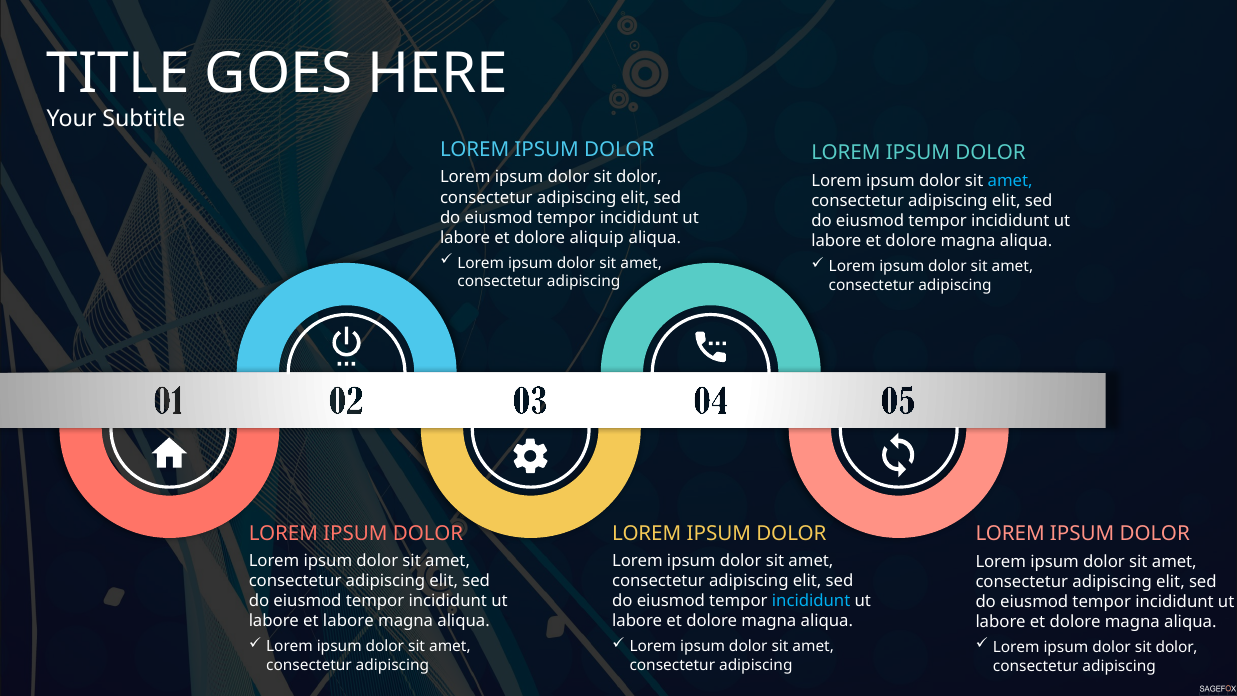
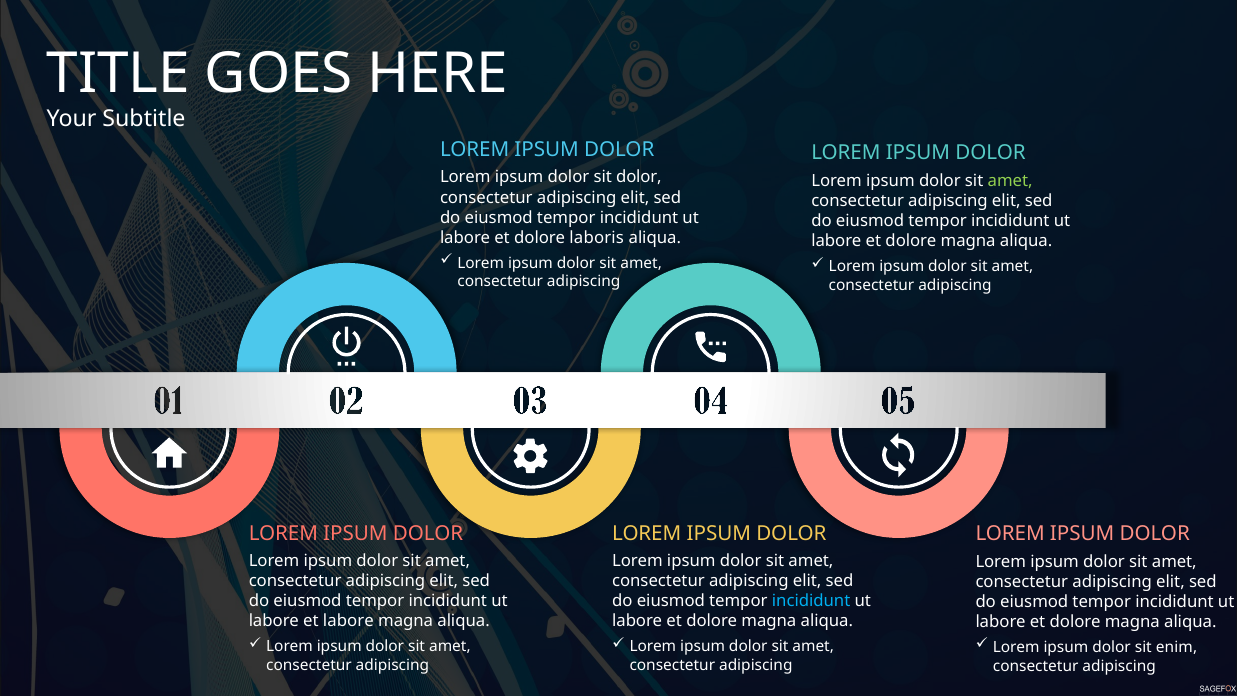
amet colour: light blue -> light green (1010, 181)
aliquip: aliquip -> laboris (597, 238)
dolor: dolor -> enim (1177, 647)
